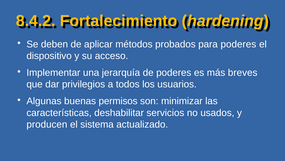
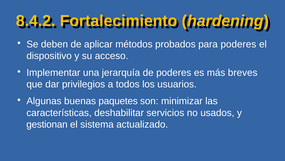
permisos: permisos -> paquetes (118, 101)
producen: producen -> gestionan (47, 124)
